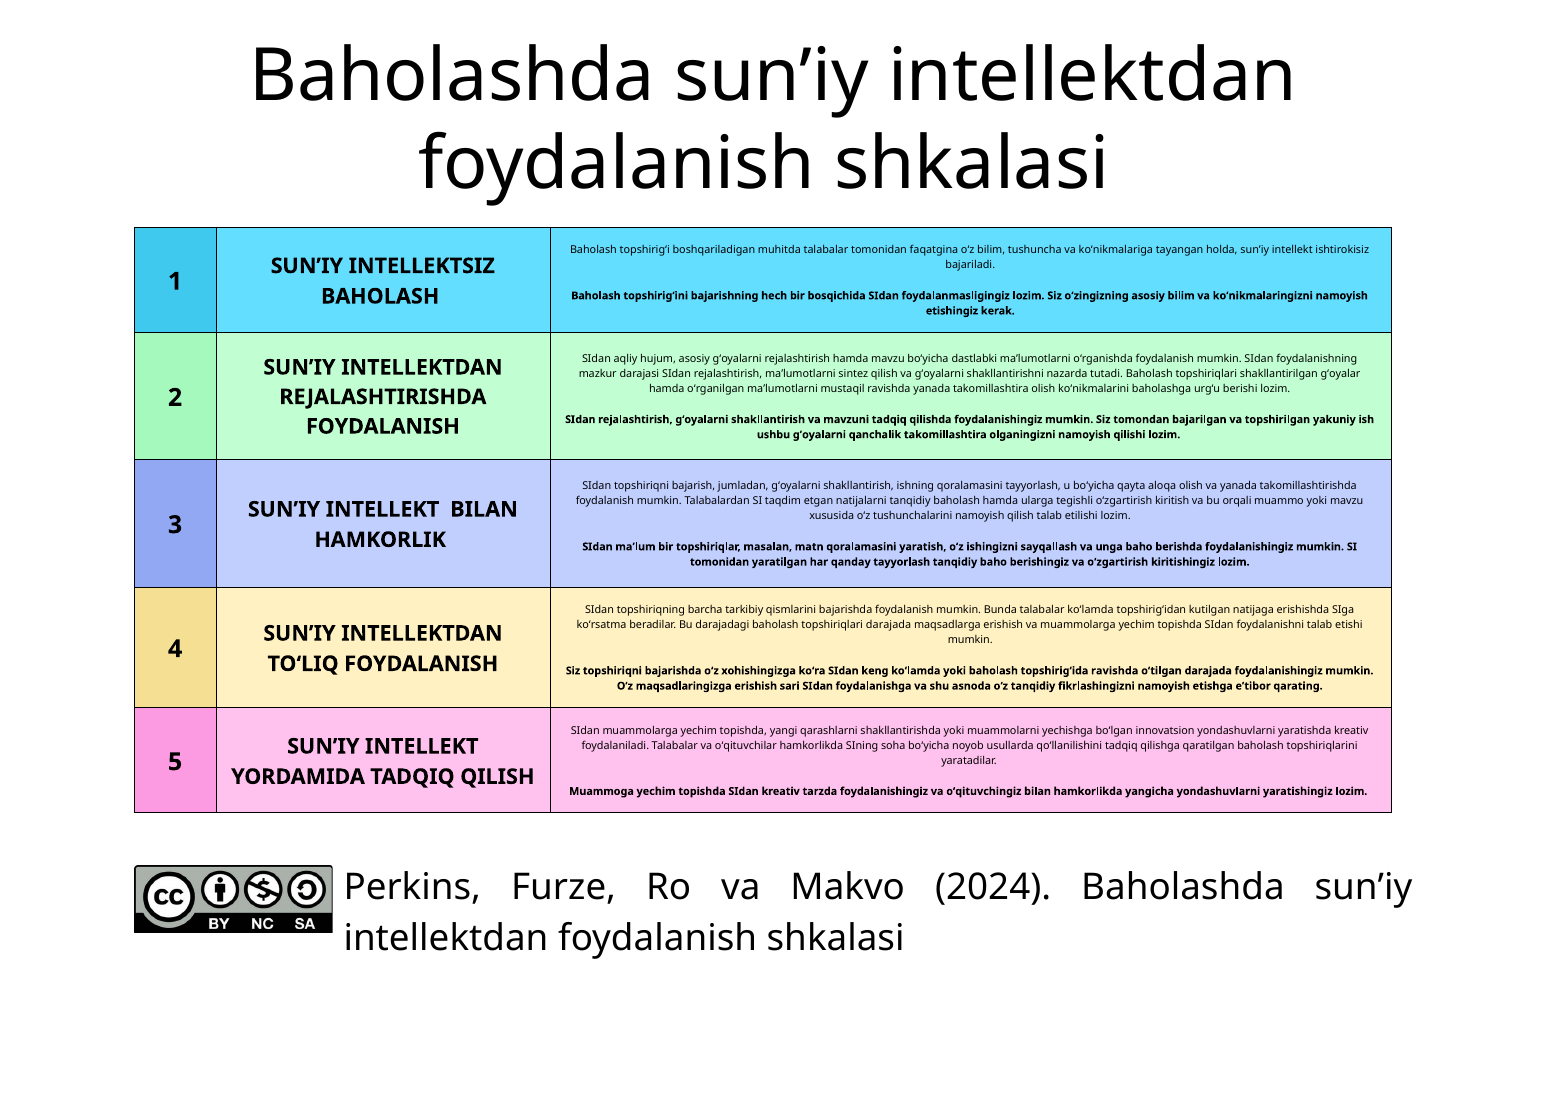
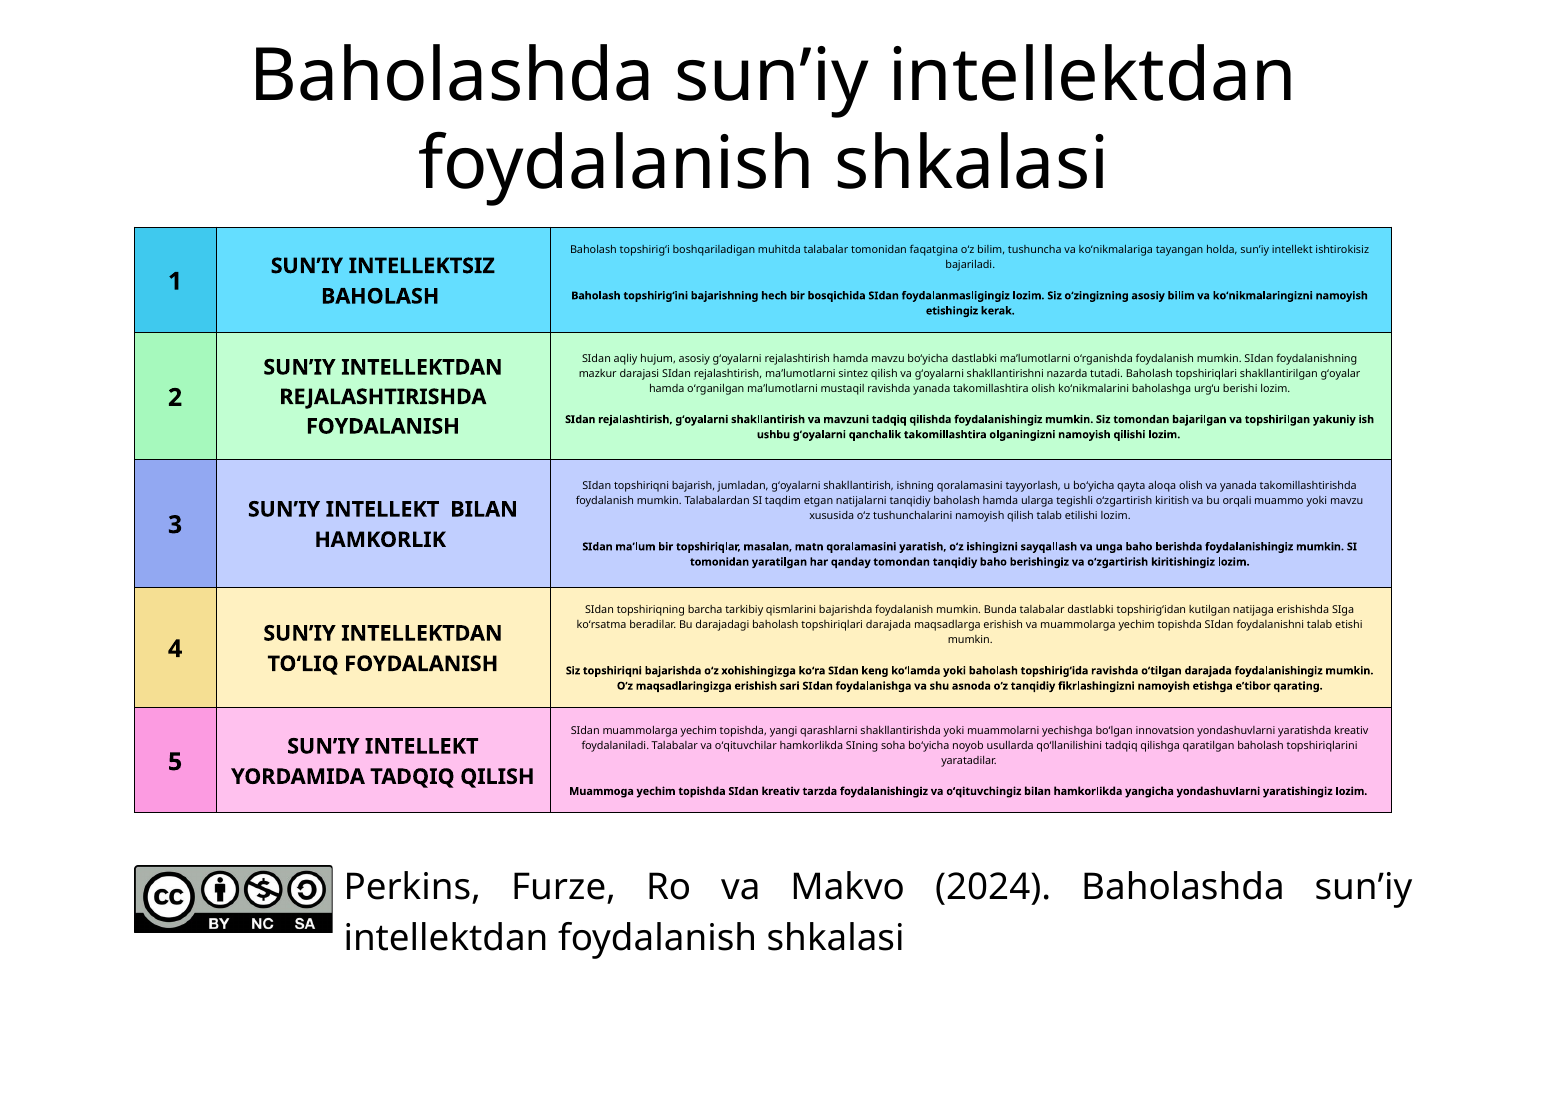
qanday tayyorlash: tayyorlash -> tomondan (902, 562)
talabalar koʻlamda: koʻlamda -> dastlabki (1090, 610)
